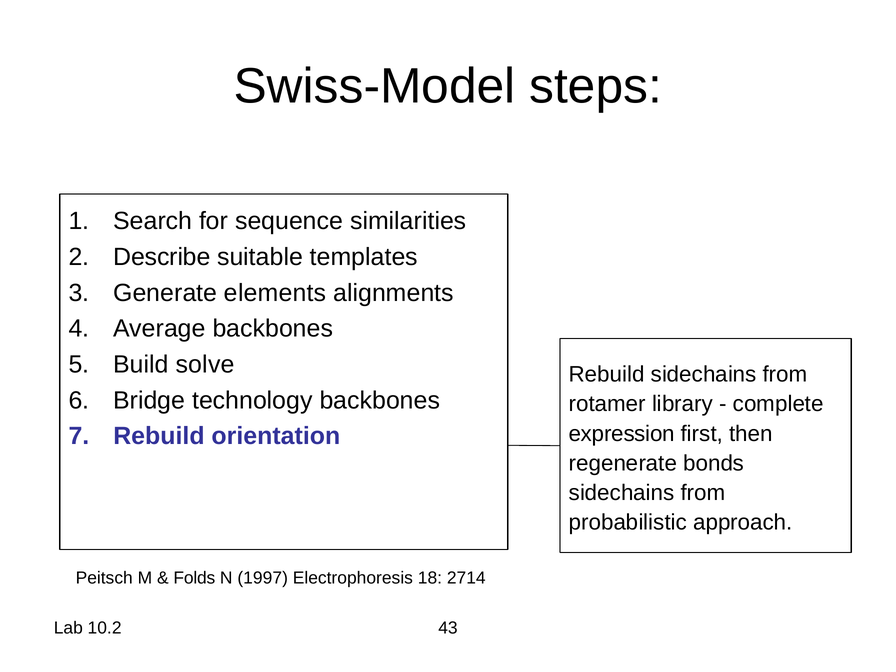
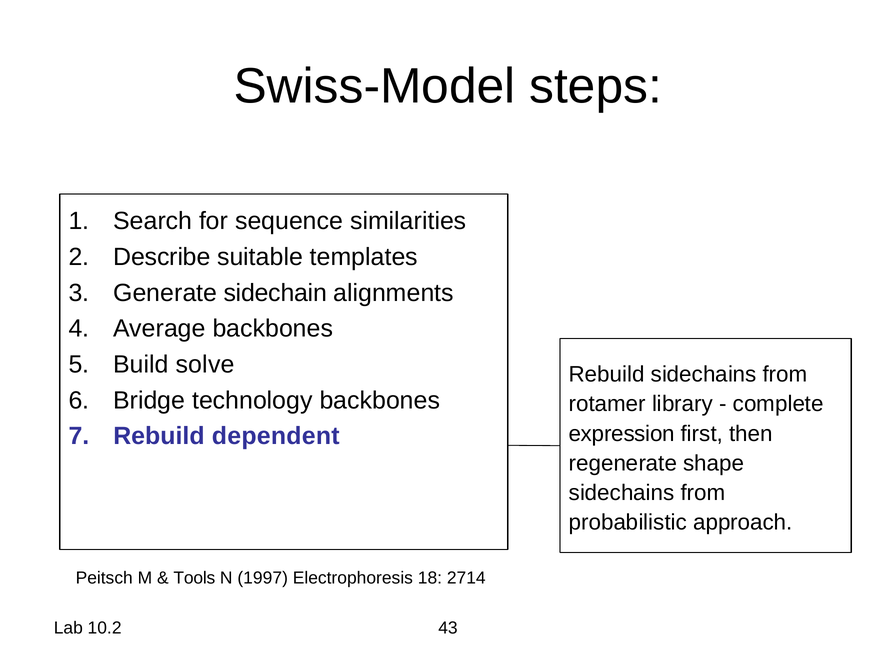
elements: elements -> sidechain (275, 293)
orientation: orientation -> dependent (276, 436)
bonds: bonds -> shape (714, 463)
Folds: Folds -> Tools (194, 578)
